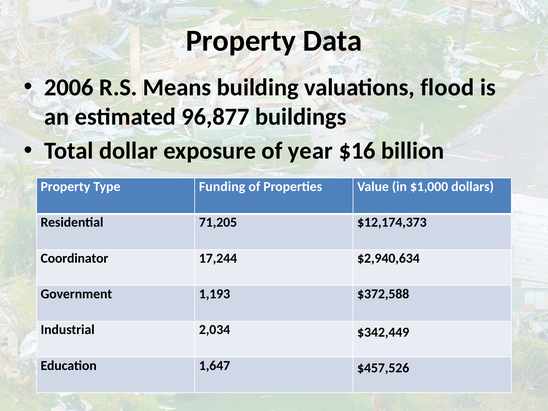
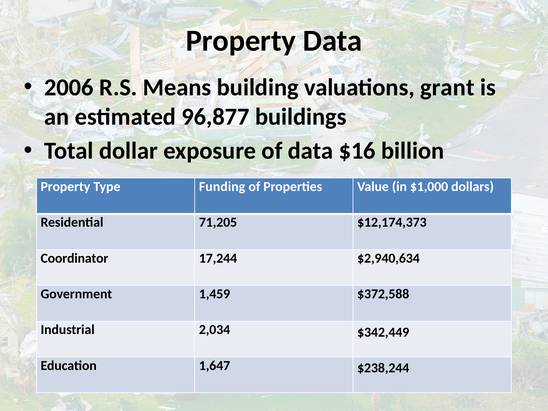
flood: flood -> grant (447, 88)
of year: year -> data (311, 151)
1,193: 1,193 -> 1,459 (215, 294)
$457,526: $457,526 -> $238,244 (383, 368)
